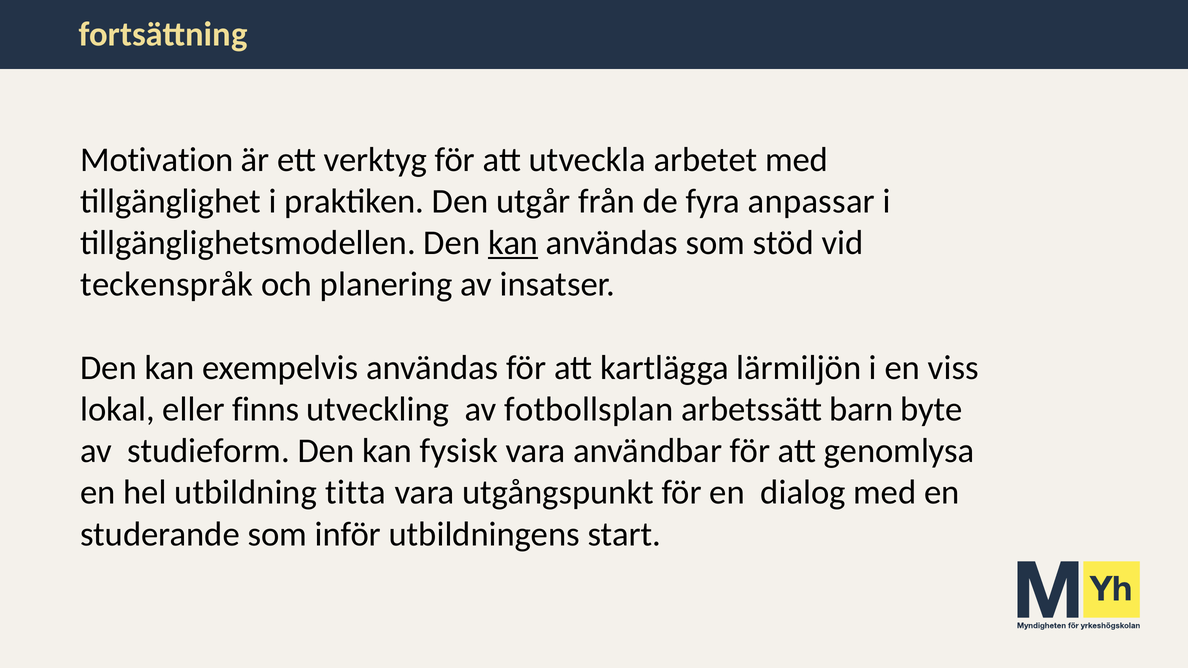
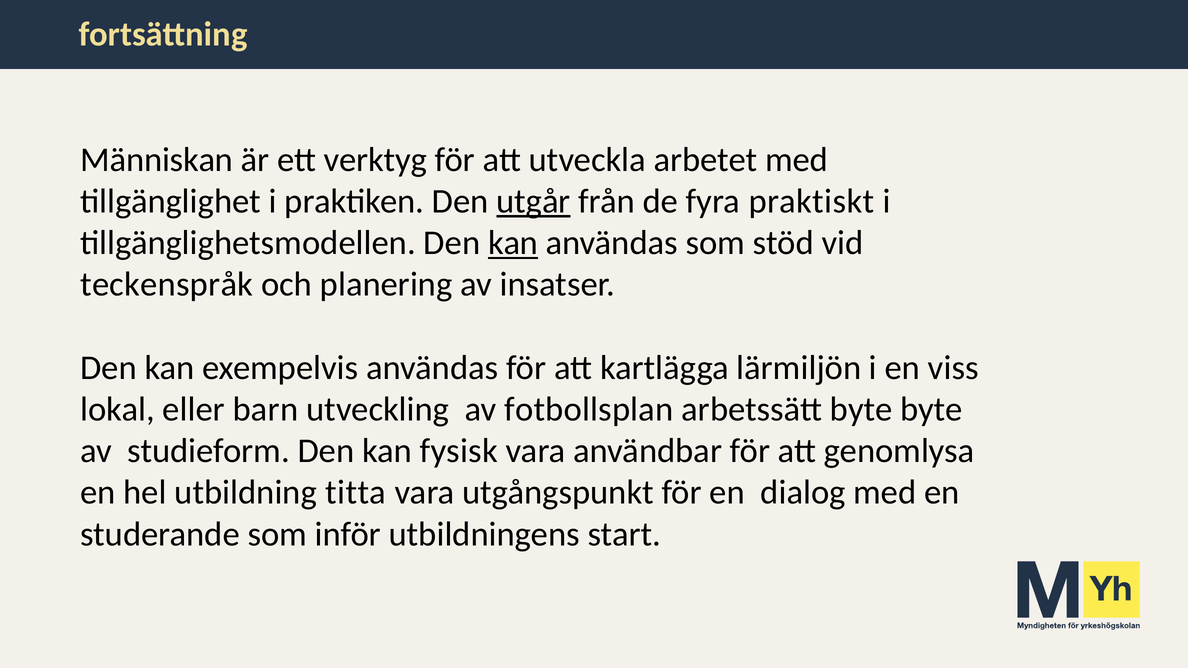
Motivation: Motivation -> Människan (157, 160)
utgår underline: none -> present (533, 201)
anpassar: anpassar -> praktiskt (811, 201)
finns: finns -> barn (265, 409)
arbetssätt barn: barn -> byte (861, 409)
